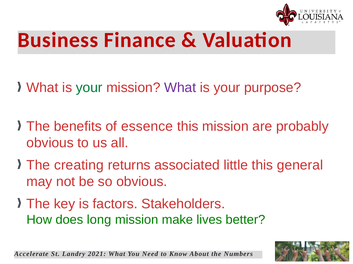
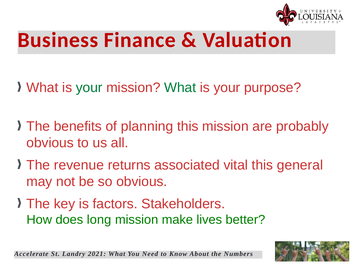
What colour: purple -> green (180, 88)
essence: essence -> planning (147, 127)
creating: creating -> revenue (79, 166)
little: little -> vital (236, 166)
